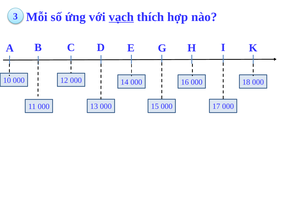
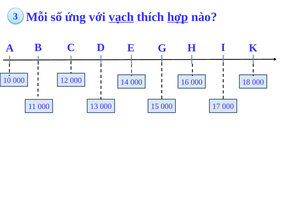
hợp underline: none -> present (178, 17)
